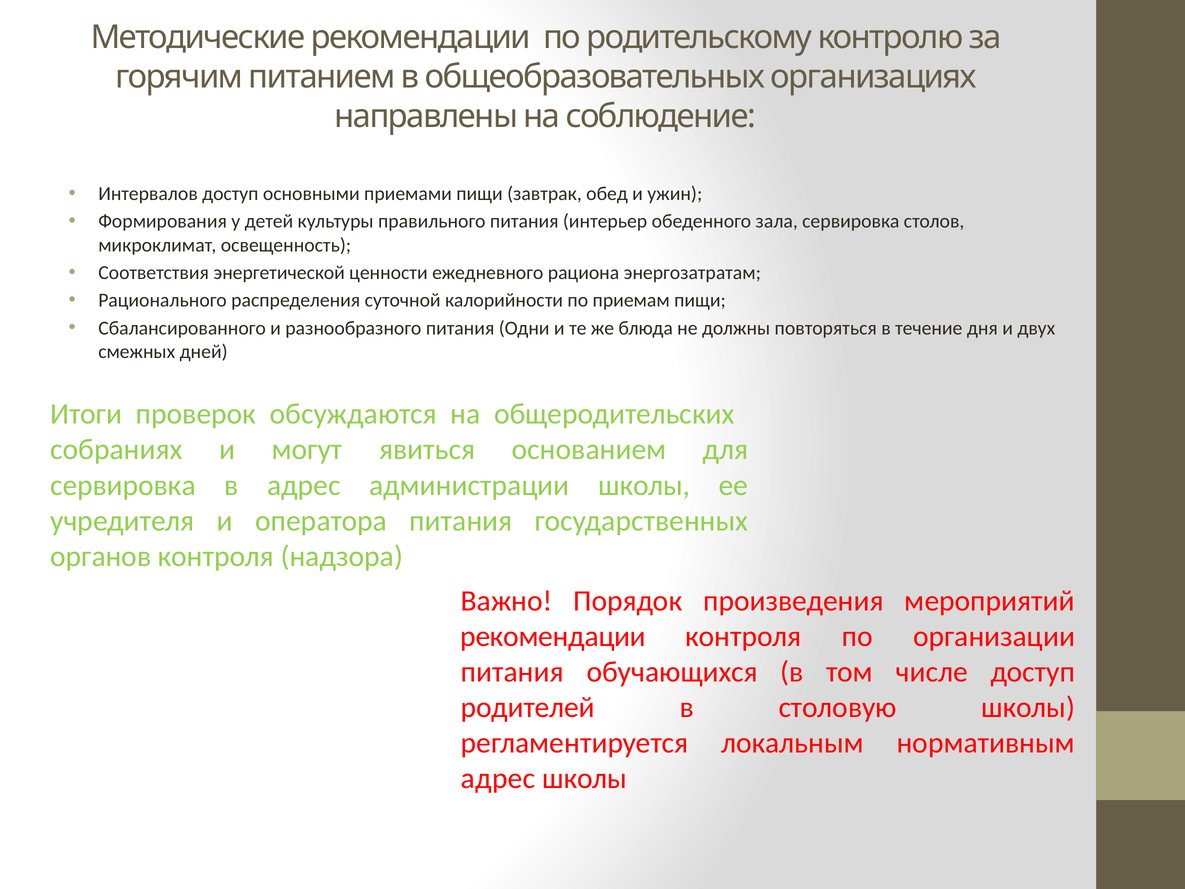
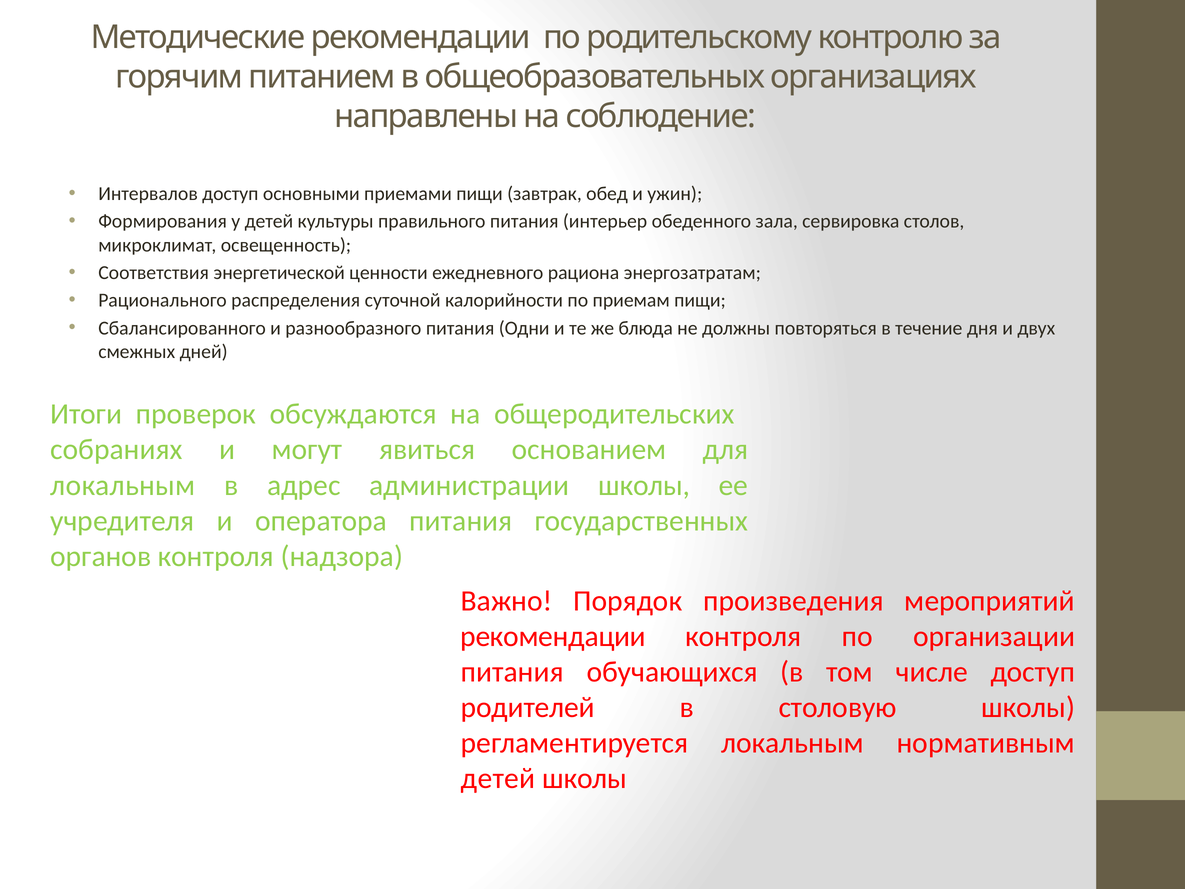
сервировка: сервировка -> локальным (123, 485)
адрес: адрес -> детей (498, 778)
